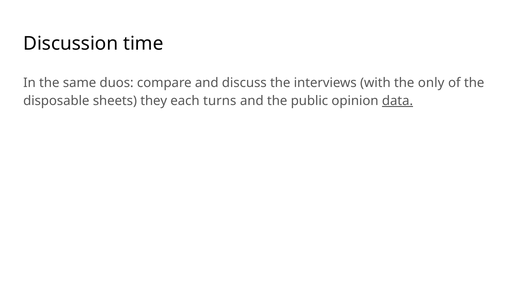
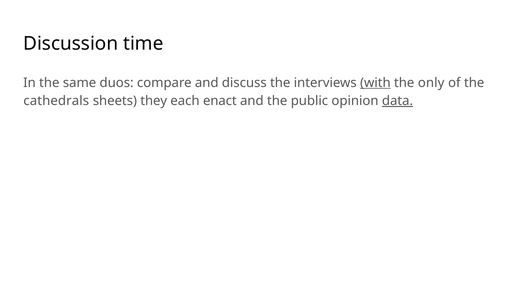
with underline: none -> present (375, 83)
disposable: disposable -> cathedrals (56, 101)
turns: turns -> enact (220, 101)
